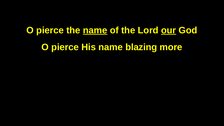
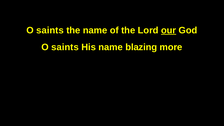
pierce: pierce -> saints (50, 30)
name underline: present -> none (95, 30)
pierce: pierce -> saints (65, 47)
